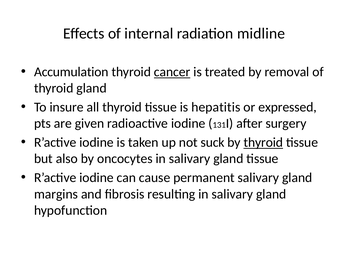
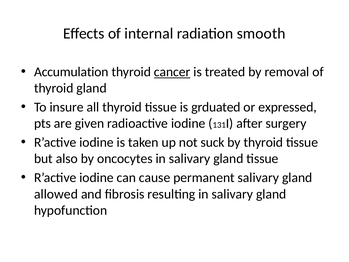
midline: midline -> smooth (261, 33)
hepatitis: hepatitis -> grduated (216, 107)
thyroid underline: present -> none (263, 142)
margins: margins -> allowed (56, 194)
